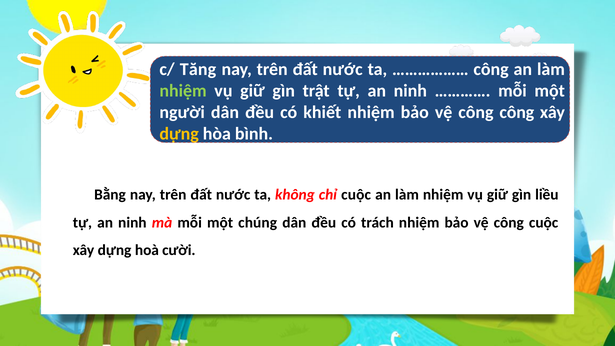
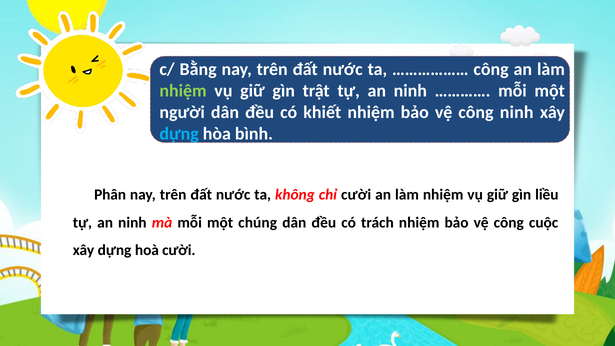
Tăng: Tăng -> Bằng (198, 69)
công công: công -> ninh (517, 112)
dựng colour: yellow -> light blue (179, 134)
Bằng: Bằng -> Phân (110, 195)
chỉ cuộc: cuộc -> cười (356, 195)
